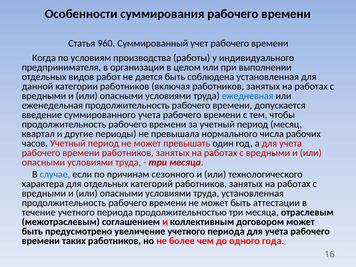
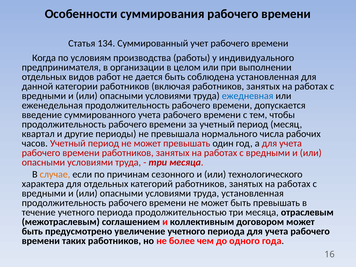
960: 960 -> 134 (106, 43)
случае colour: blue -> orange (55, 174)
быть аттестации: аттестации -> превышать (276, 203)
